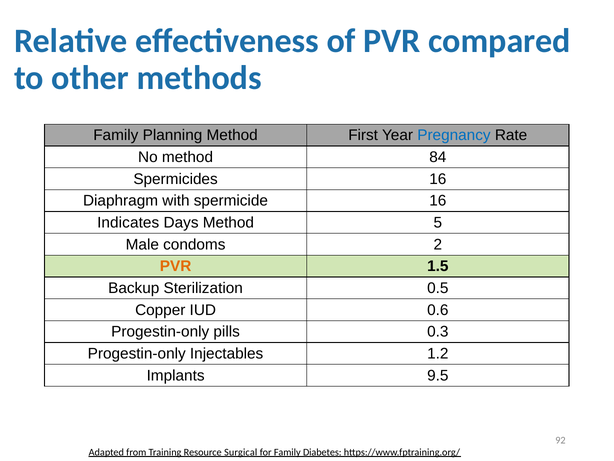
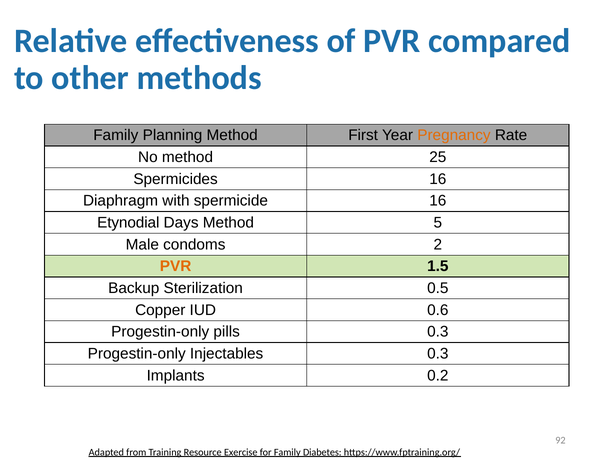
Pregnancy colour: blue -> orange (454, 135)
84: 84 -> 25 (438, 157)
Indicates: Indicates -> Etynodial (128, 222)
Injectables 1.2: 1.2 -> 0.3 (438, 353)
9.5: 9.5 -> 0.2 (438, 375)
Surgical: Surgical -> Exercise (241, 452)
